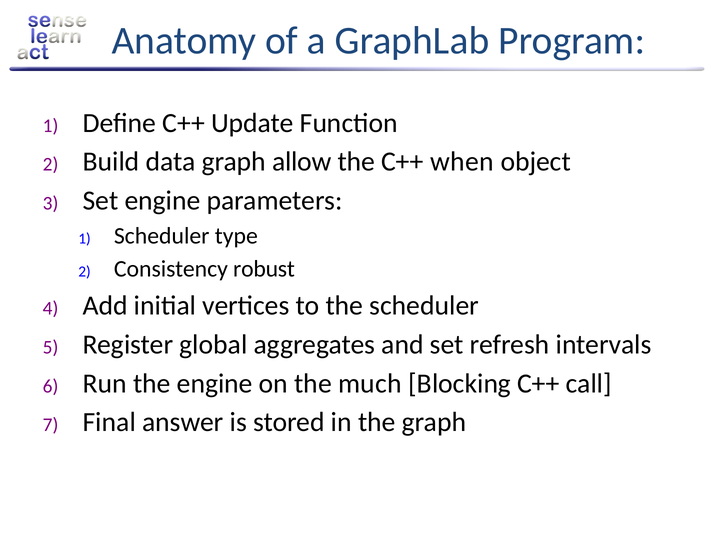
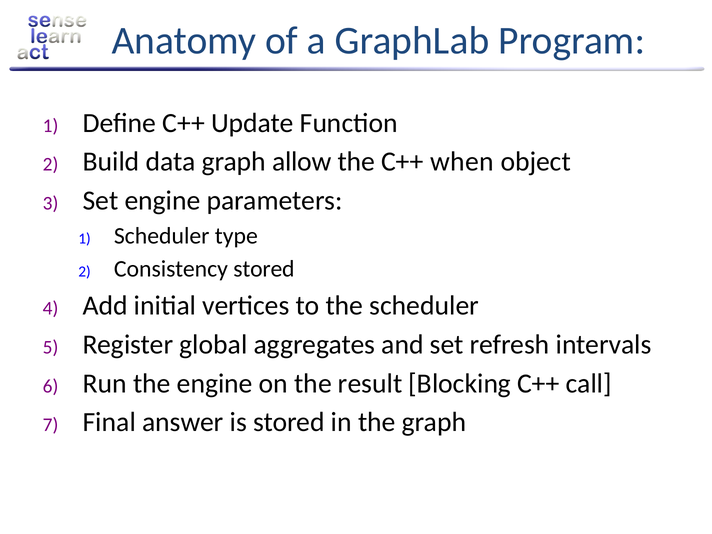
Consistency robust: robust -> stored (264, 269)
much: much -> result (370, 383)
